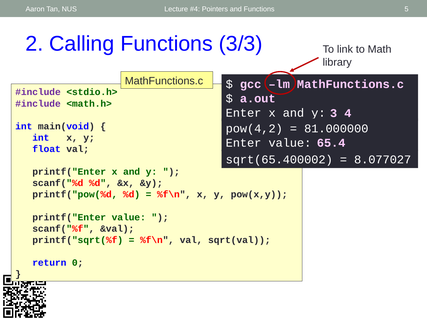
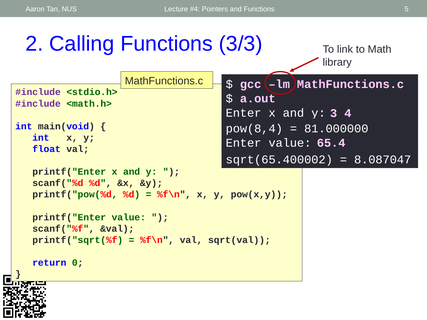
pow(4,2: pow(4,2 -> pow(8,4 (254, 129)
8.077027: 8.077027 -> 8.087047 (383, 160)
